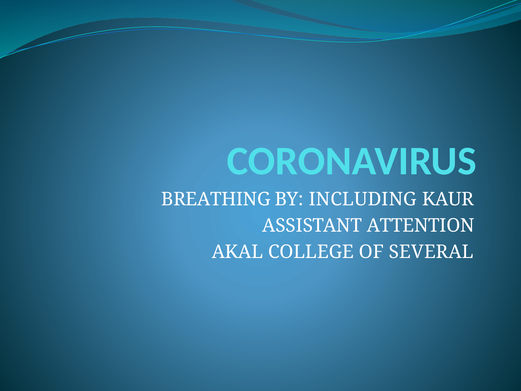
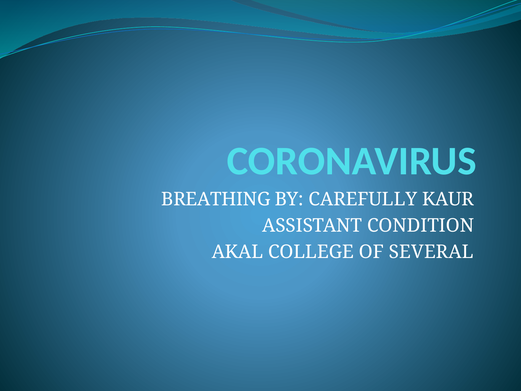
INCLUDING: INCLUDING -> CAREFULLY (363, 199)
ATTENTION: ATTENTION -> CONDITION (421, 225)
